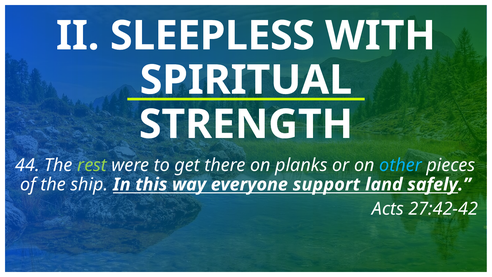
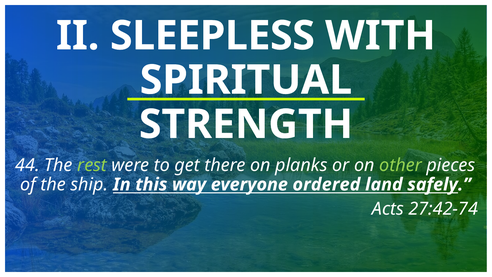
other colour: light blue -> light green (401, 165)
support: support -> ordered (326, 184)
27:42-42: 27:42-42 -> 27:42-74 (443, 209)
